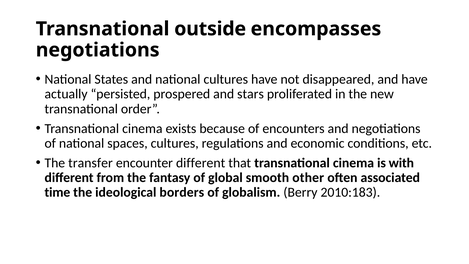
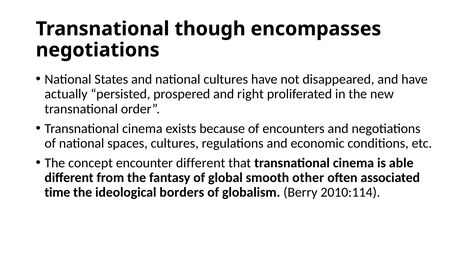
outside: outside -> though (210, 29)
stars: stars -> right (250, 94)
transfer: transfer -> concept (91, 163)
with: with -> able (401, 163)
2010:183: 2010:183 -> 2010:114 (350, 192)
